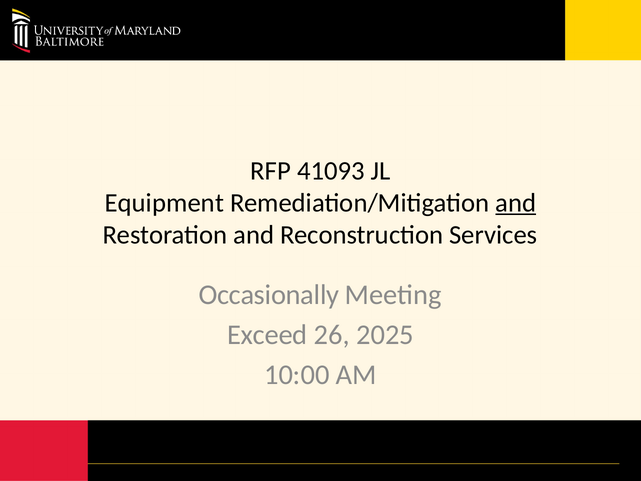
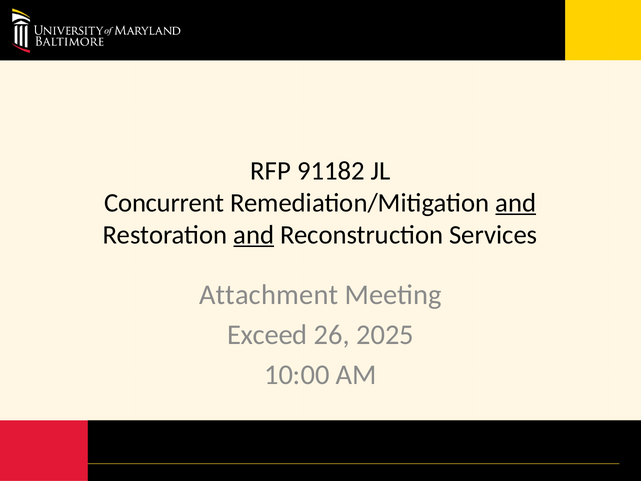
41093: 41093 -> 91182 (331, 171)
Equipment: Equipment -> Concurrent (164, 203)
and underline: none -> present (254, 235)
Occasionally: Occasionally -> Attachment (269, 295)
